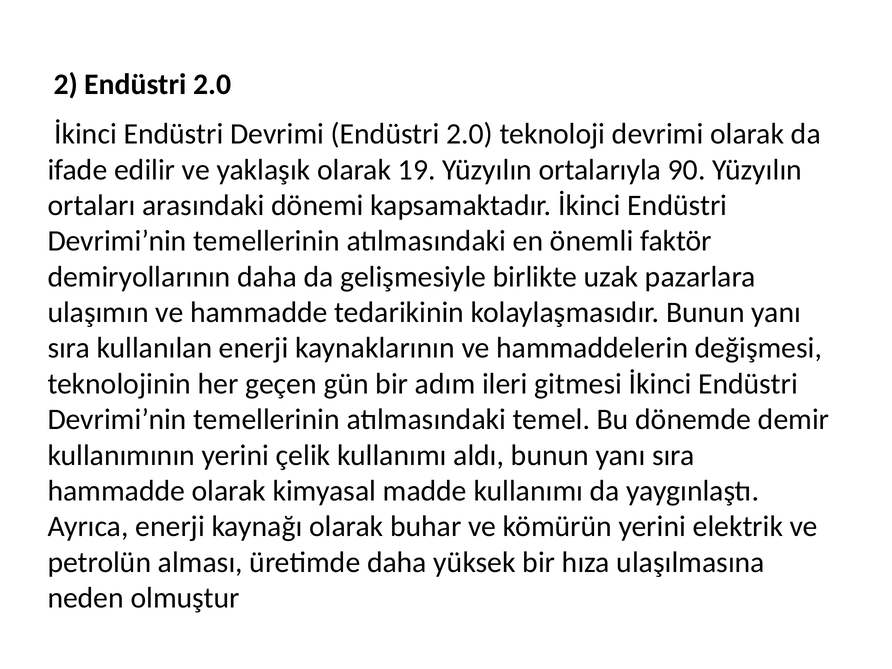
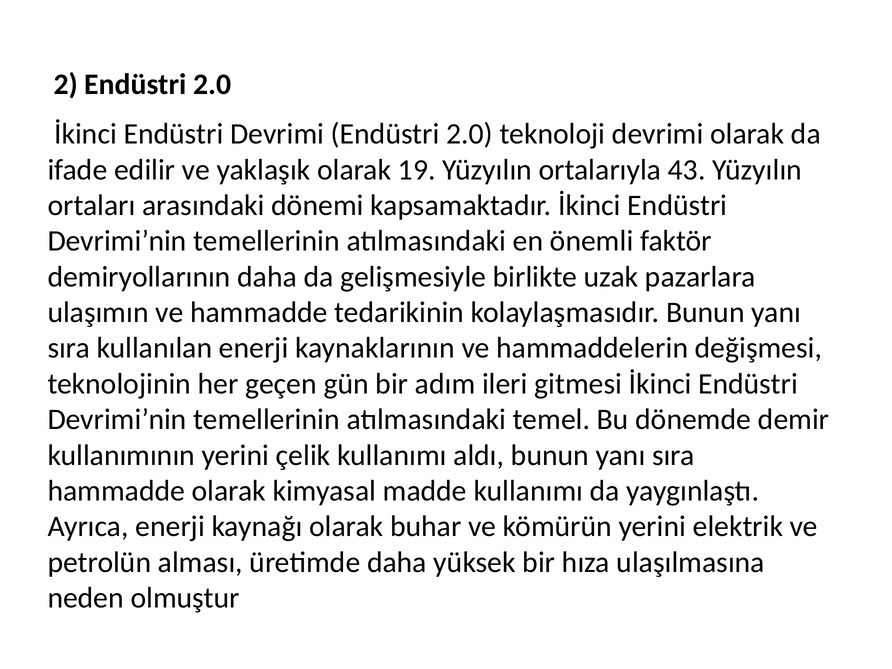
90: 90 -> 43 (687, 170)
